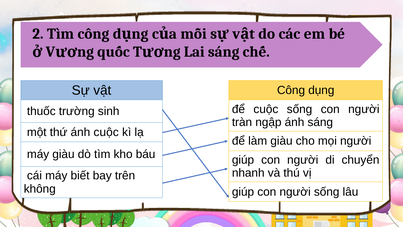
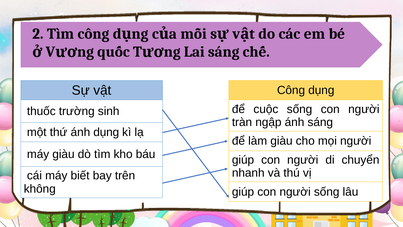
ánh cuộc: cuộc -> dụng (106, 132)
